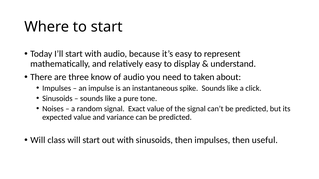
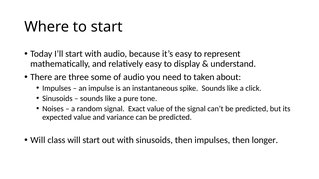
know: know -> some (101, 77)
useful: useful -> longer (265, 140)
